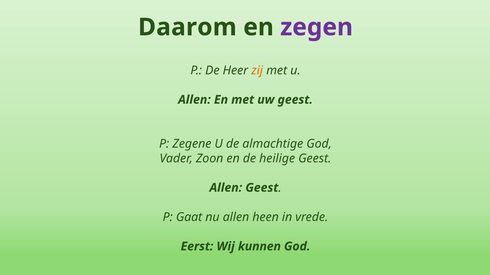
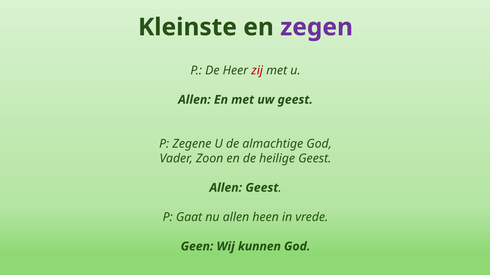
Daarom: Daarom -> Kleinste (187, 27)
zij colour: orange -> red (257, 71)
Eerst: Eerst -> Geen (197, 247)
